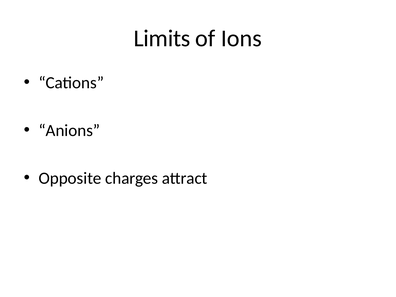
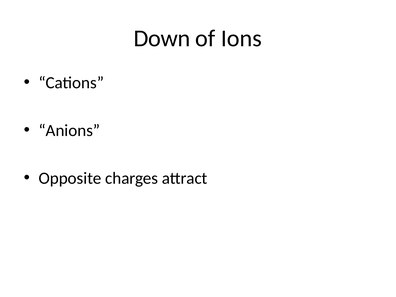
Limits: Limits -> Down (162, 38)
